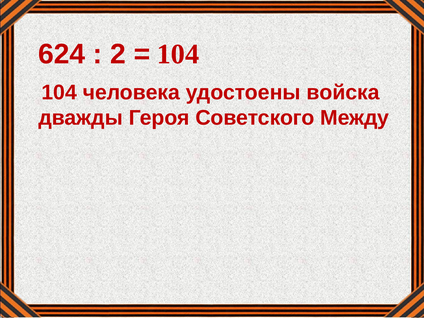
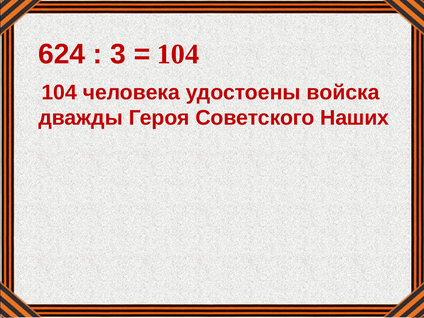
2: 2 -> 3 (118, 54)
Между: Между -> Наших (355, 118)
